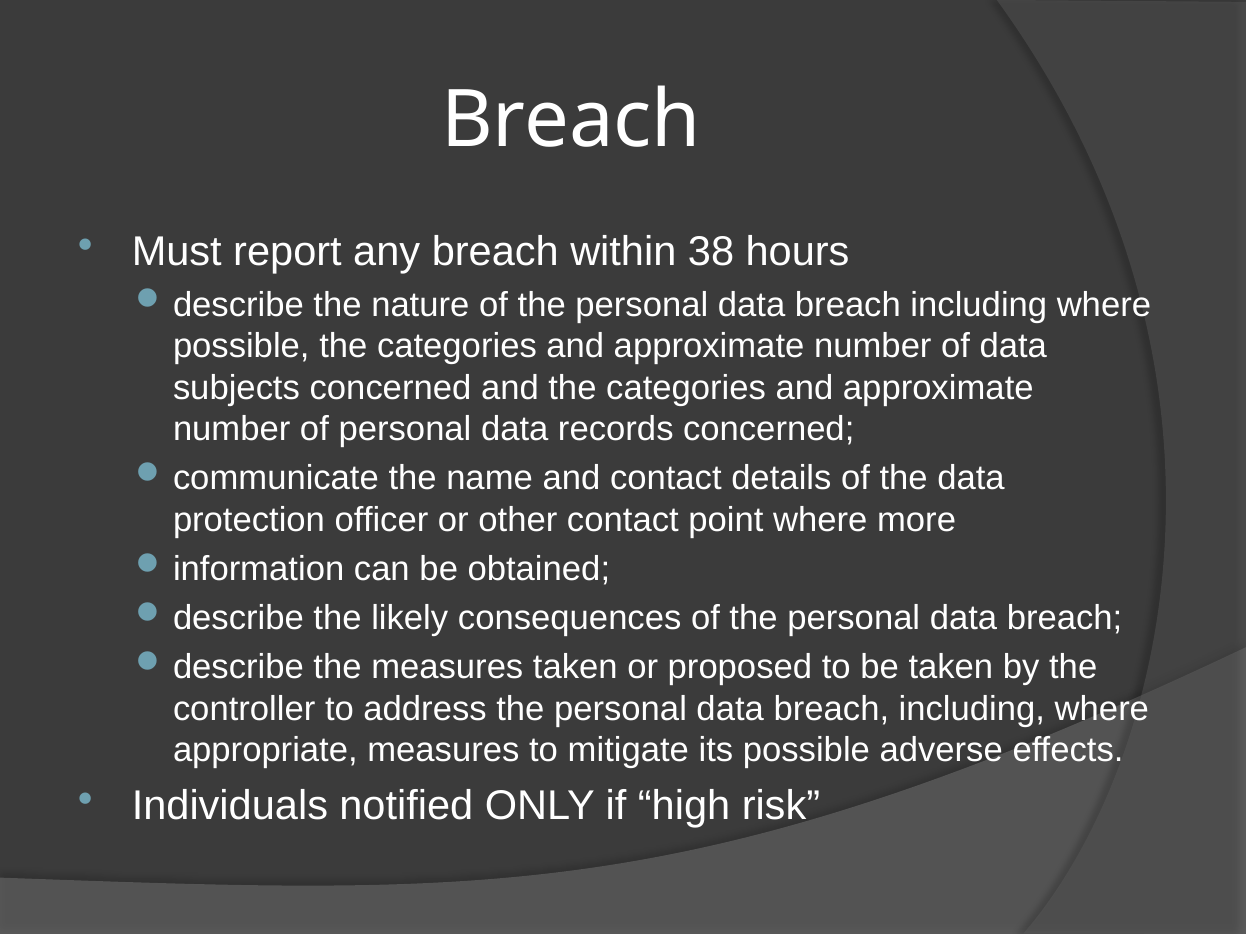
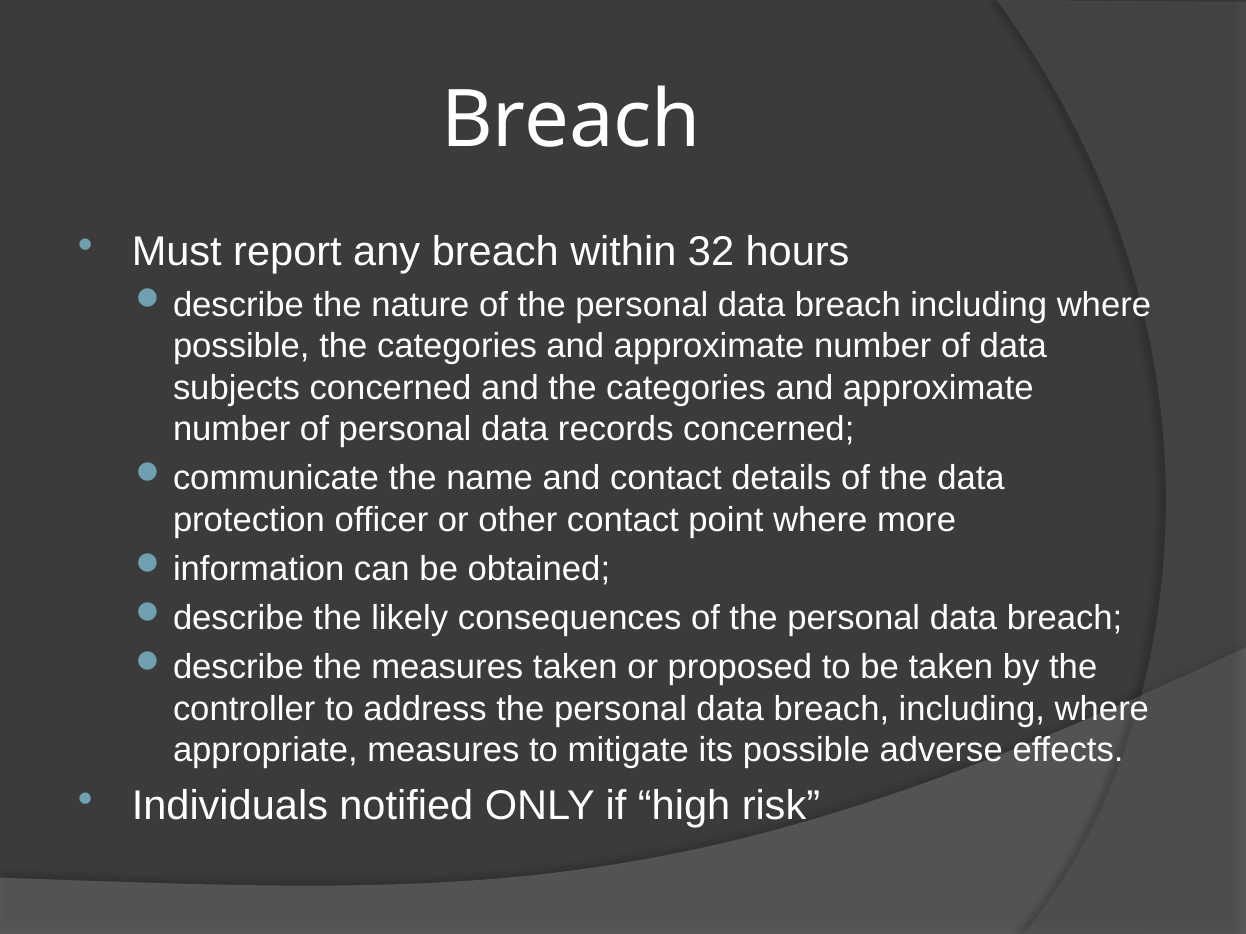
38: 38 -> 32 (711, 252)
